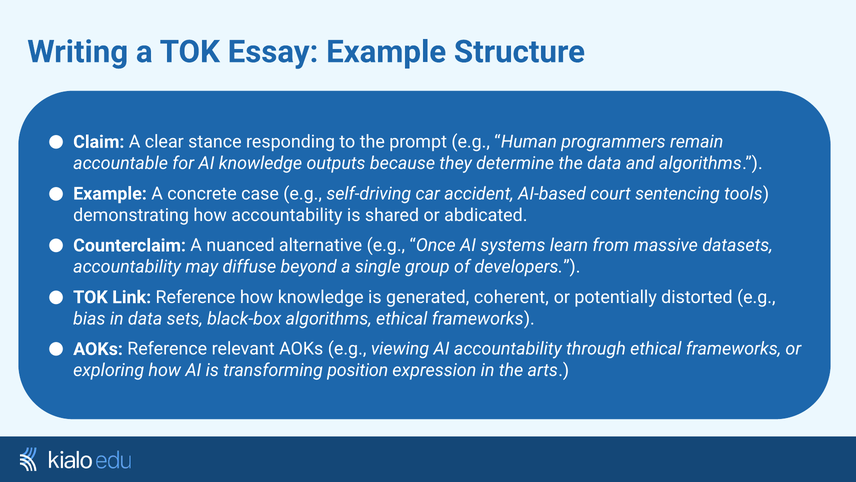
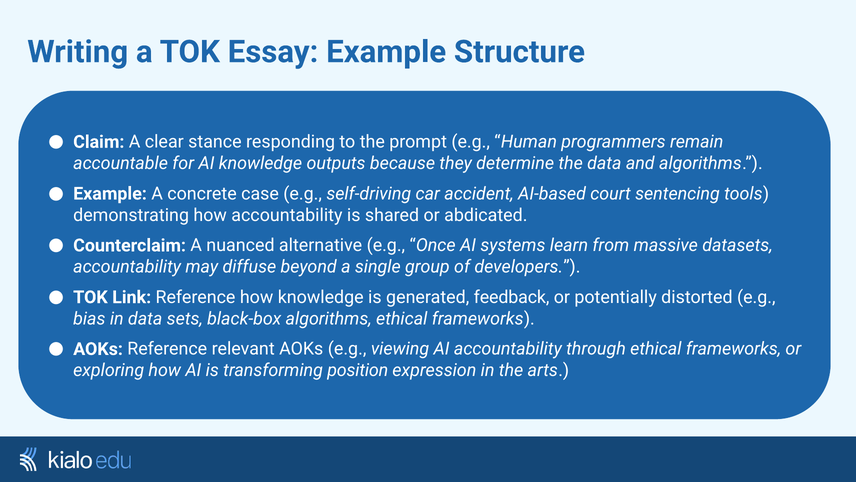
coherent: coherent -> feedback (512, 297)
